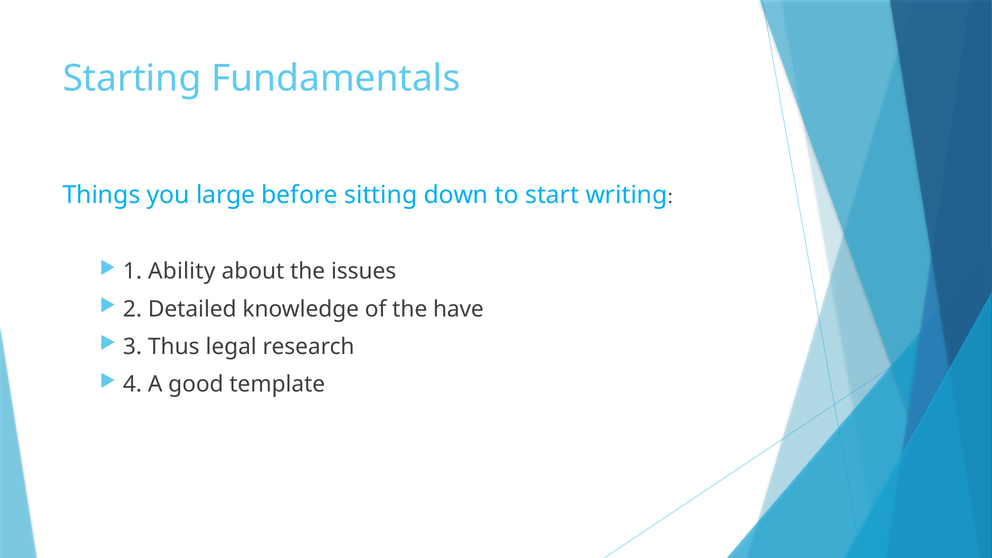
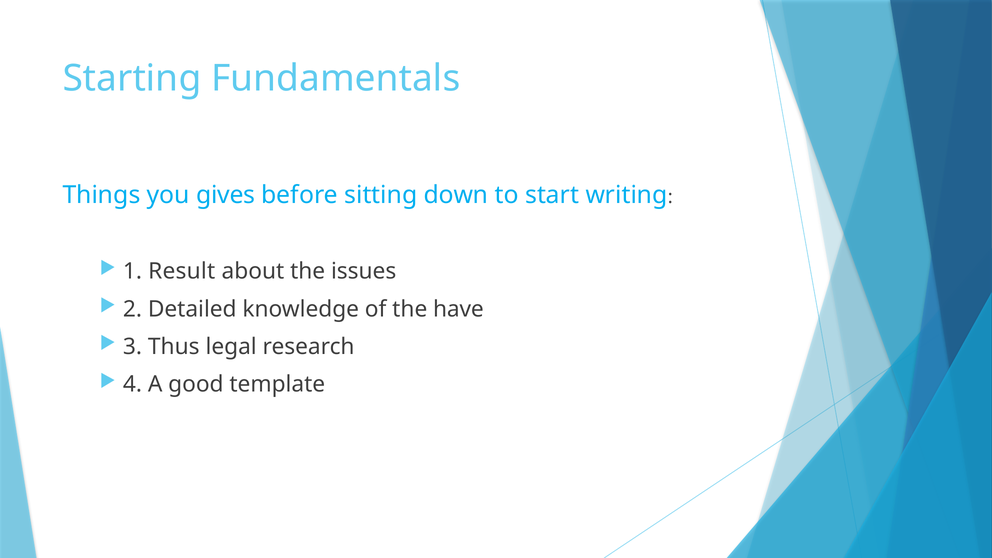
large: large -> gives (226, 195)
Ability: Ability -> Result (182, 271)
